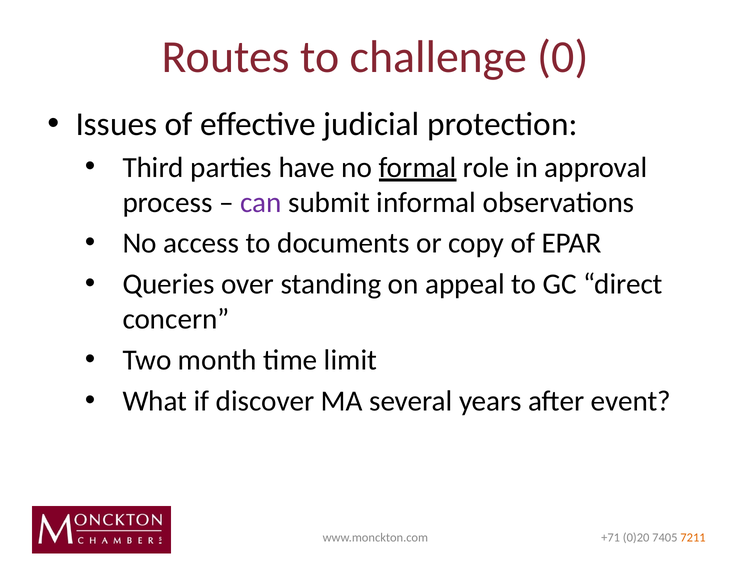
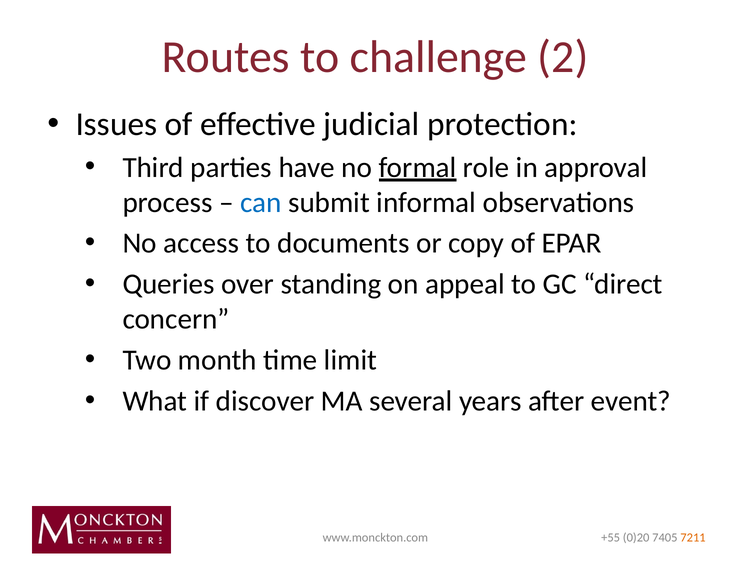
0: 0 -> 2 (563, 57)
can colour: purple -> blue (261, 203)
+71: +71 -> +55 (611, 538)
